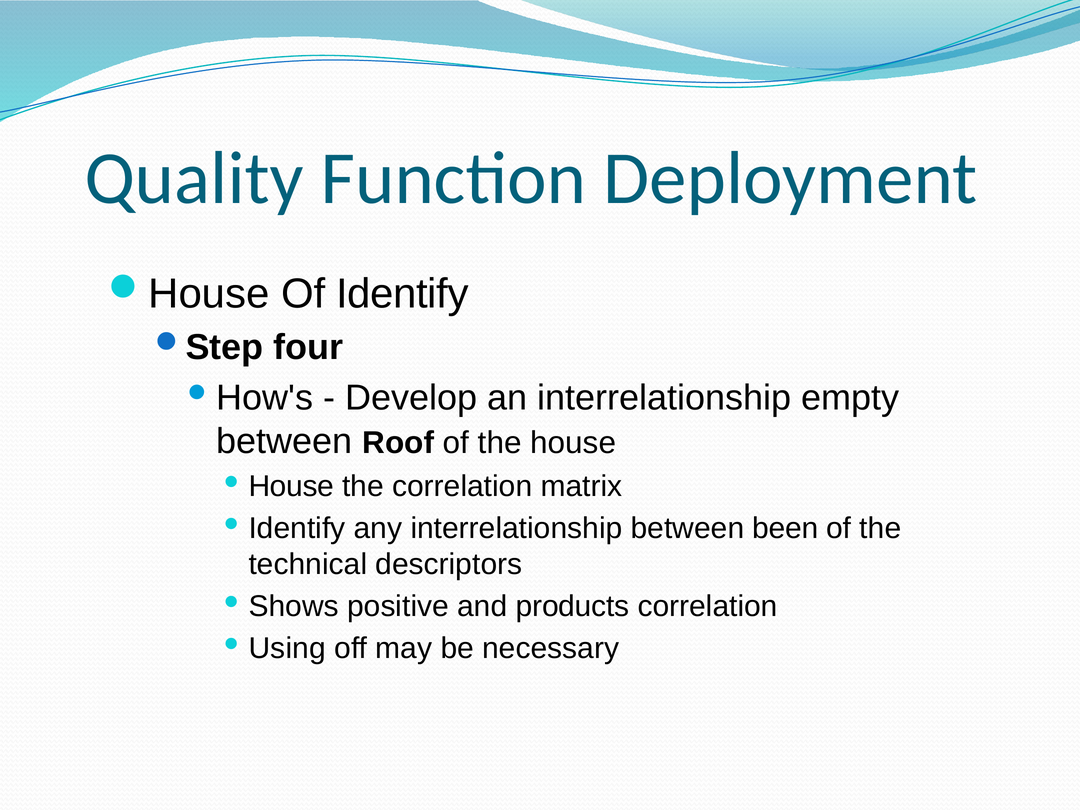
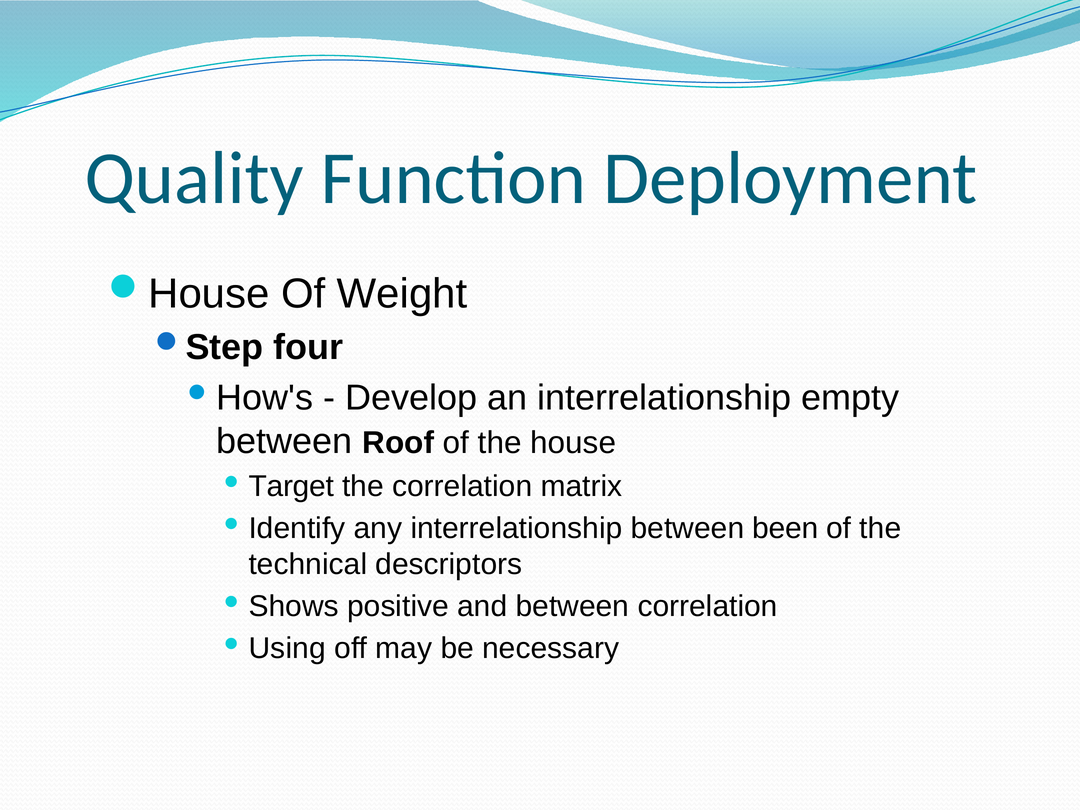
Of Identify: Identify -> Weight (402, 294)
House: House -> Target (291, 486)
and products: products -> between (572, 606)
